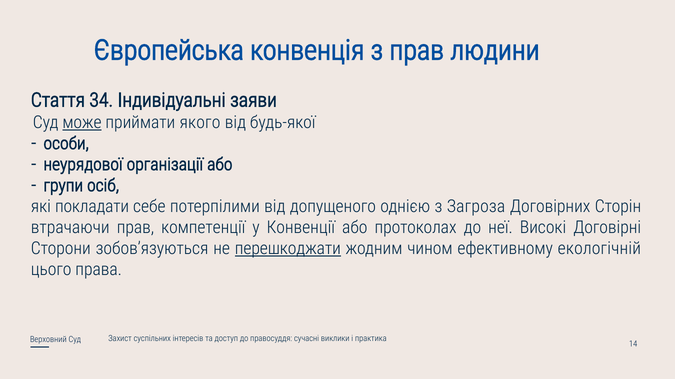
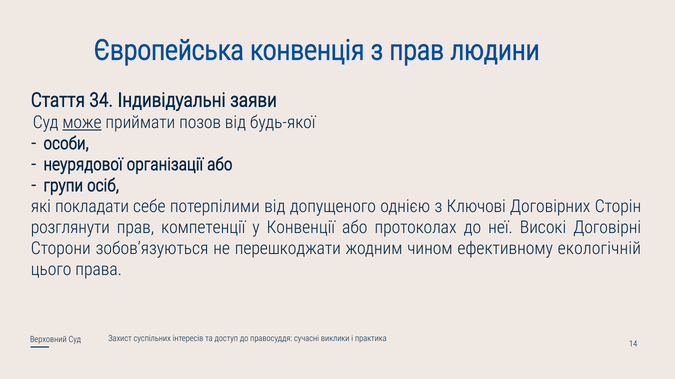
якого: якого -> позов (200, 122)
Загроза: Загроза -> Ключові (476, 207)
втрачаючи: втрачаючи -> розглянути (70, 228)
перешкоджати underline: present -> none (288, 249)
